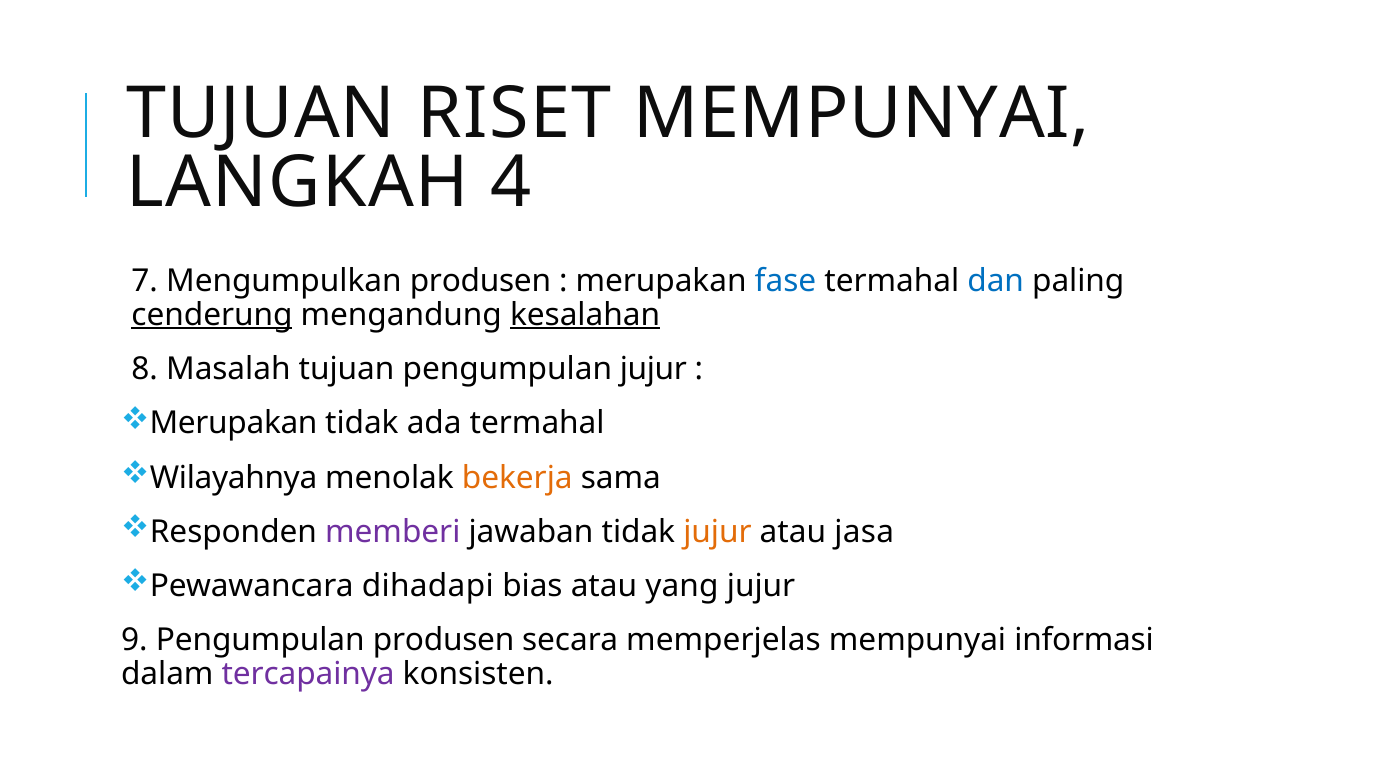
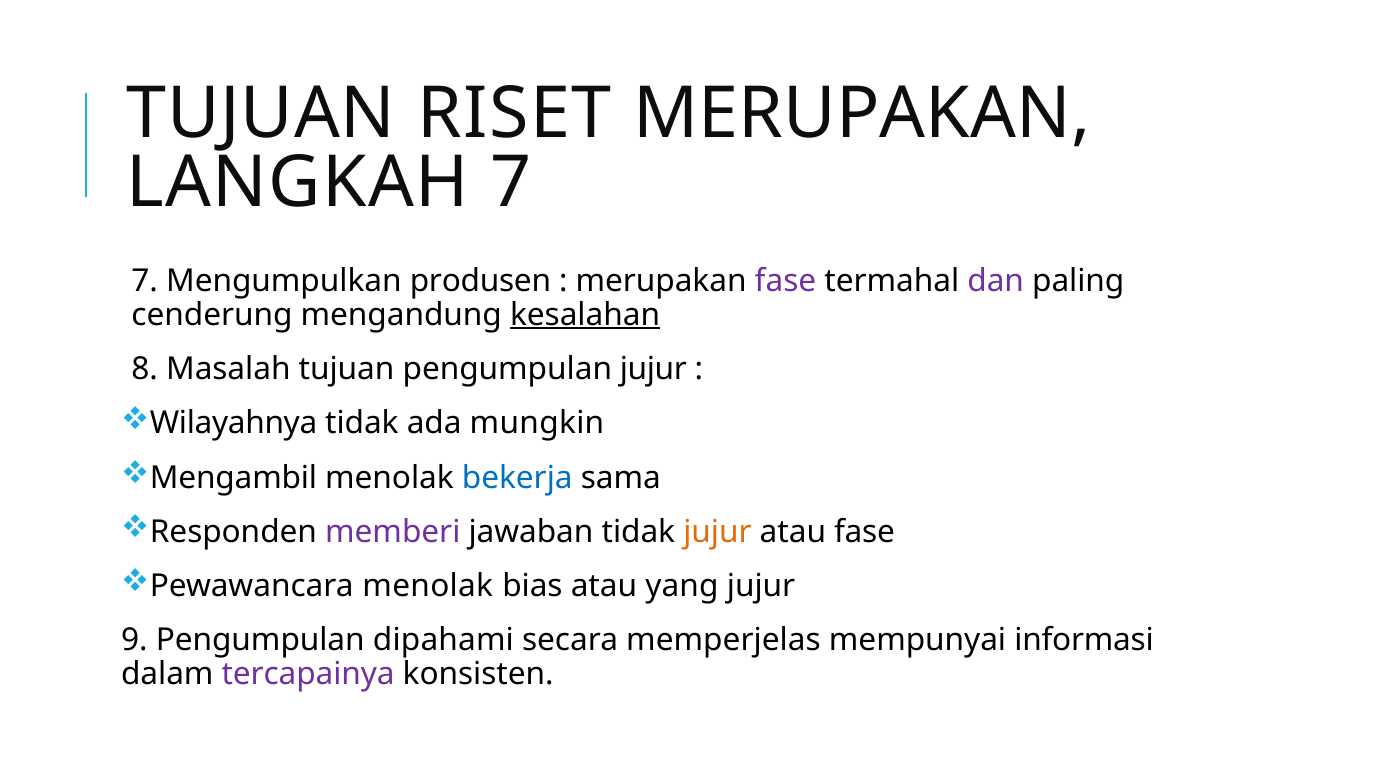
RISET MEMPUNYAI: MEMPUNYAI -> MERUPAKAN (862, 114)
LANGKAH 4: 4 -> 7 (511, 183)
fase colour: blue -> purple (785, 281)
dan colour: blue -> purple (996, 281)
cenderung underline: present -> none (212, 315)
Merupakan: Merupakan -> Wilayahnya (234, 423)
ada termahal: termahal -> mungkin (537, 423)
Wilayahnya: Wilayahnya -> Mengambil (233, 478)
bekerja colour: orange -> blue (517, 478)
atau jasa: jasa -> fase (864, 532)
Pewawancara dihadapi: dihadapi -> menolak (428, 586)
Pengumpulan produsen: produsen -> dipahami (443, 641)
